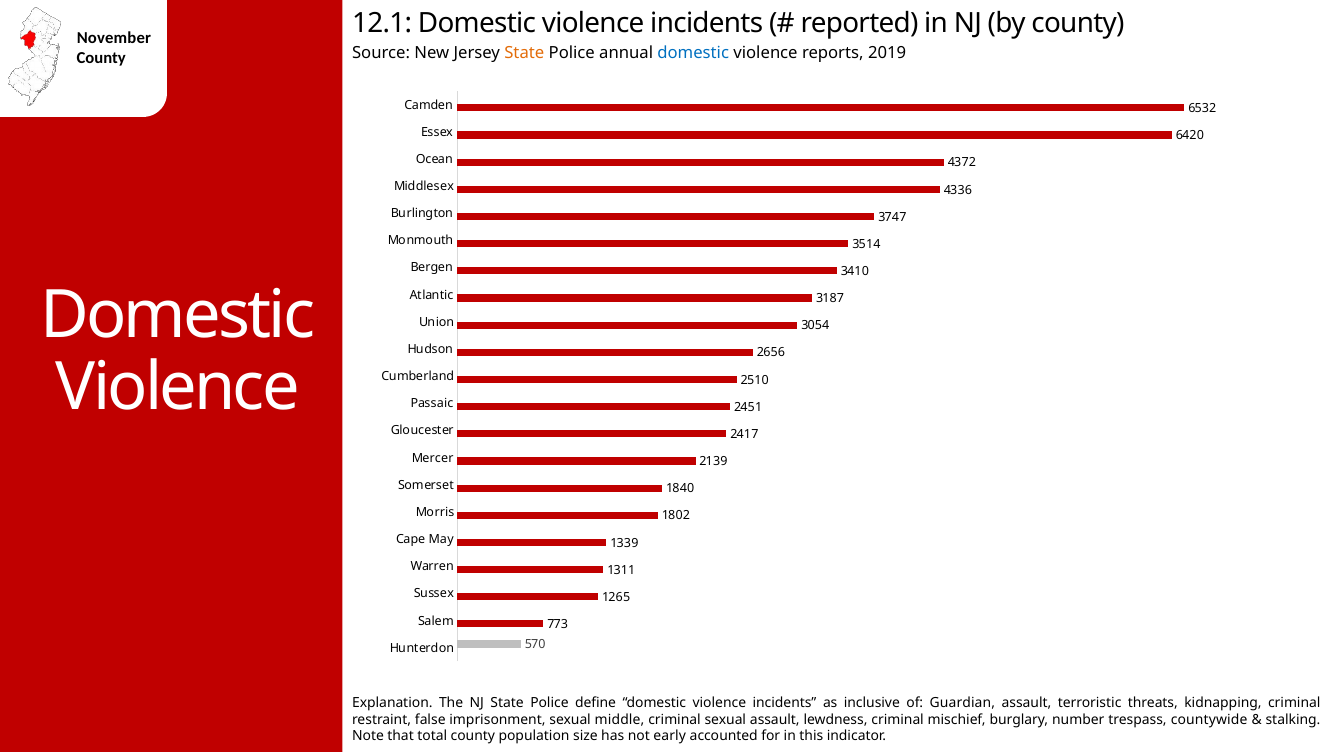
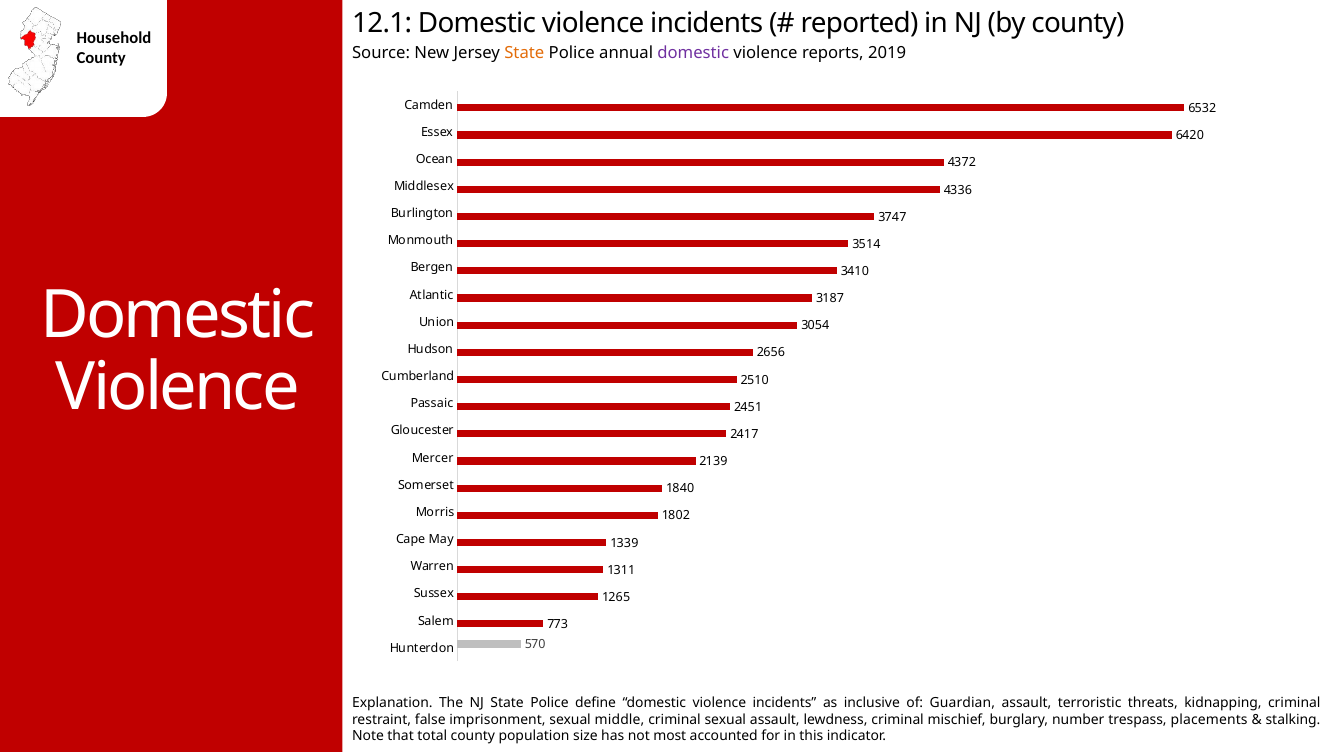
November: November -> Household (114, 38)
domestic colour: blue -> purple (693, 53)
countywide: countywide -> placements (1209, 719)
early: early -> most (670, 736)
